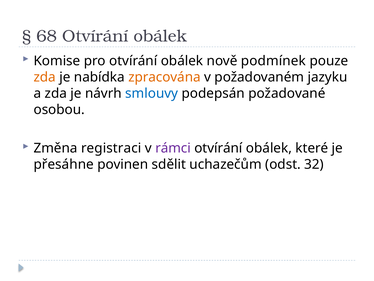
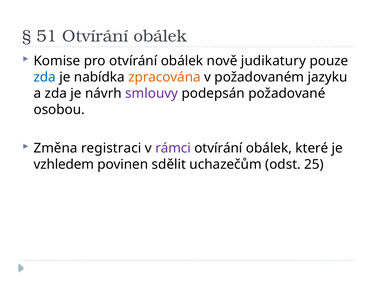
68: 68 -> 51 (47, 36)
podmínek: podmínek -> judikatury (273, 61)
zda colour: orange -> blue (45, 77)
smlouvy colour: blue -> purple (152, 93)
přesáhne: přesáhne -> vzhledem (64, 164)
32: 32 -> 25 (314, 164)
